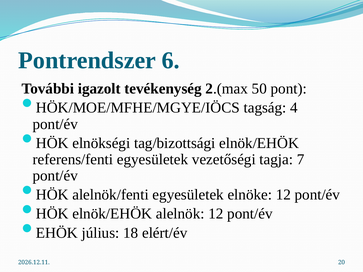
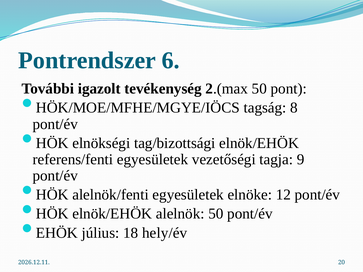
4: 4 -> 8 (294, 108)
7: 7 -> 9 (301, 160)
alelnök 12: 12 -> 50 (216, 214)
elért/év: elért/év -> hely/év (165, 233)
